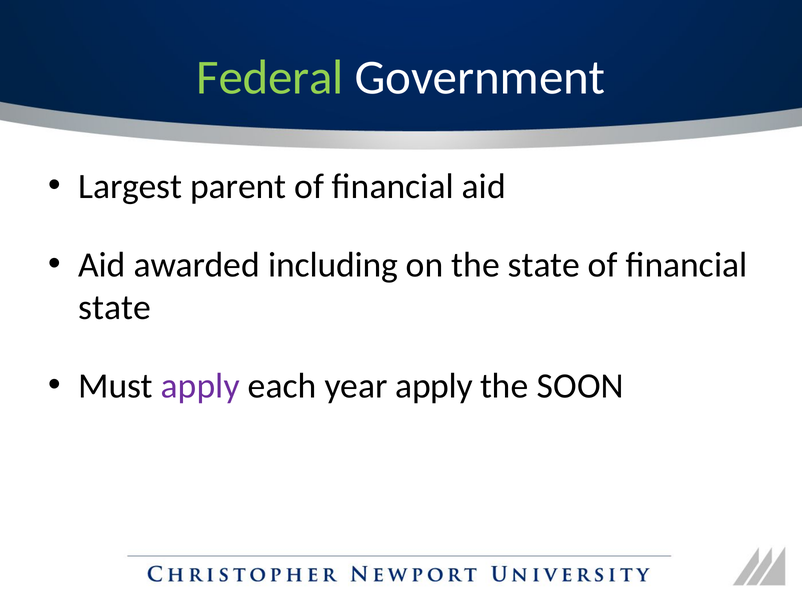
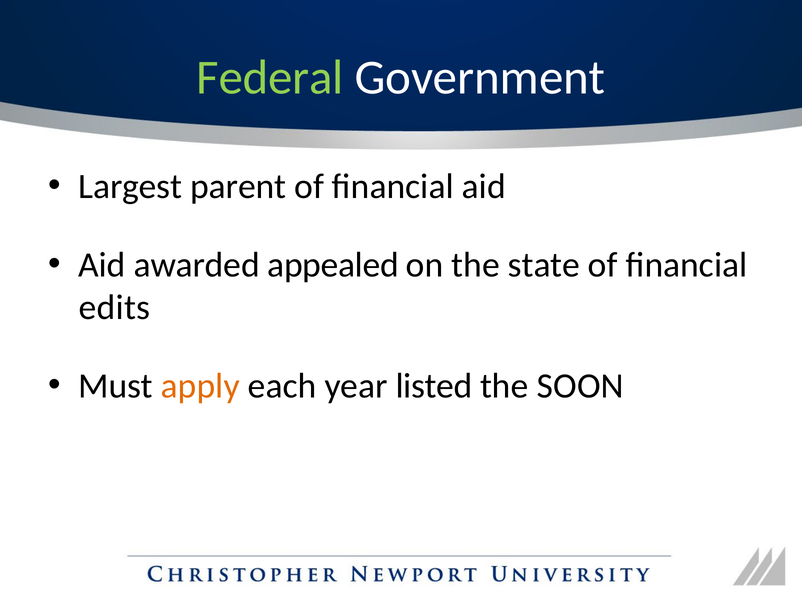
including: including -> appealed (333, 265)
state: state -> edits (114, 308)
apply colour: purple -> orange (200, 386)
year apply: apply -> listed (434, 386)
